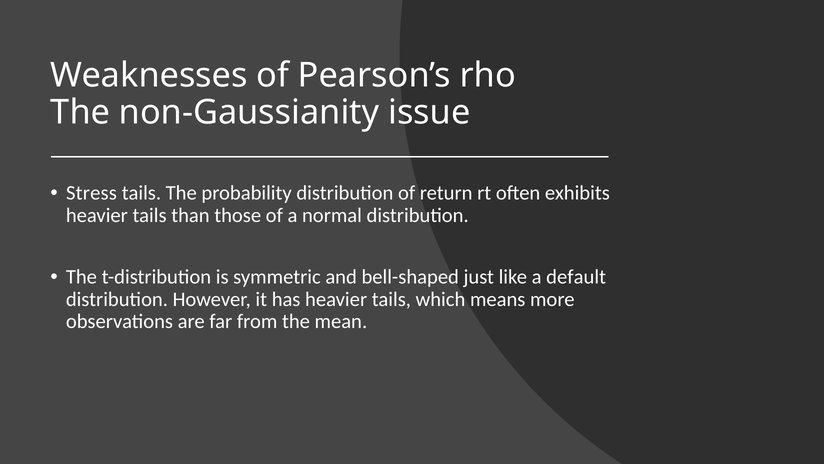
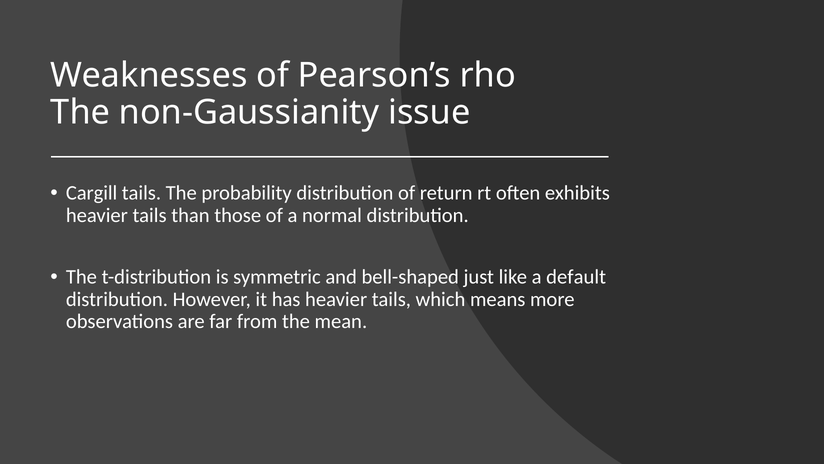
Stress: Stress -> Cargill (92, 193)
